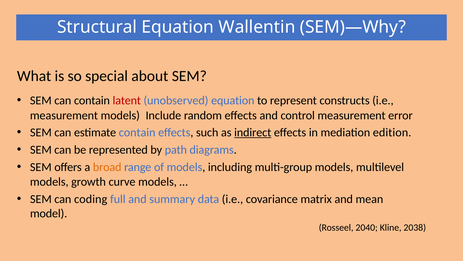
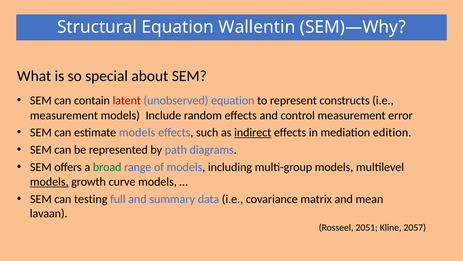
estimate contain: contain -> models (137, 132)
broad colour: orange -> green (107, 167)
models underline: none -> present (49, 181)
coding: coding -> testing (91, 199)
model: model -> lavaan (49, 213)
2040: 2040 -> 2051 (367, 227)
2038: 2038 -> 2057 (415, 227)
